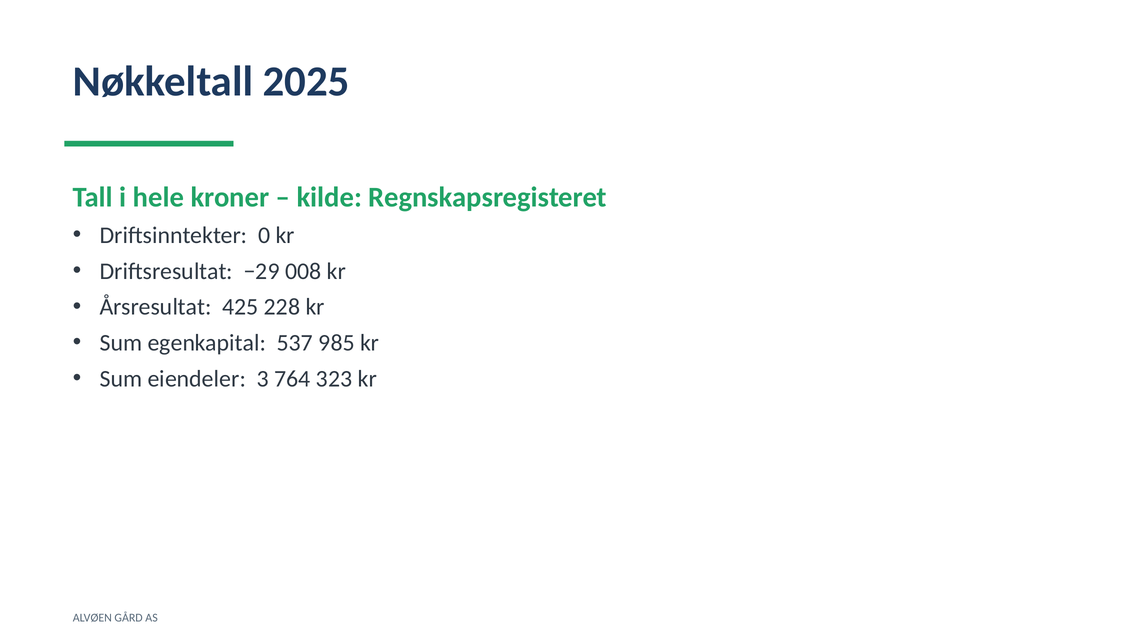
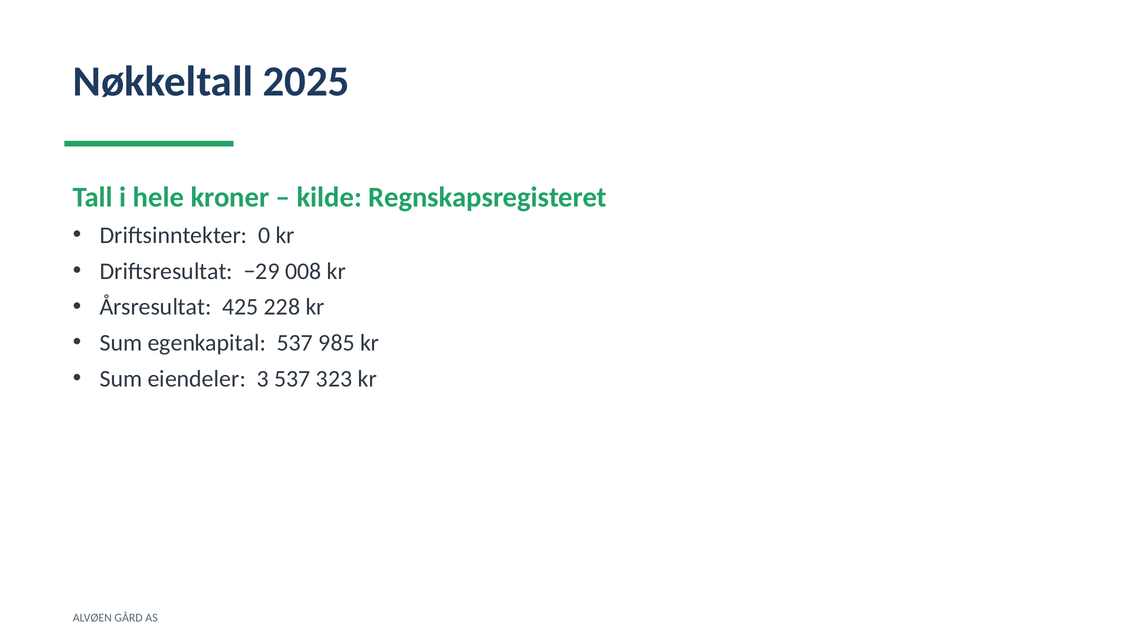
3 764: 764 -> 537 (292, 379)
